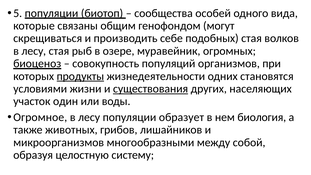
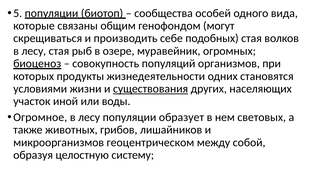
продукты underline: present -> none (80, 76)
один: один -> иной (66, 101)
биология: биология -> световых (262, 117)
многообразными: многообразными -> геоцентрическом (150, 142)
